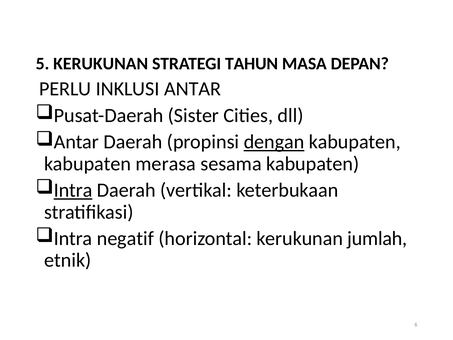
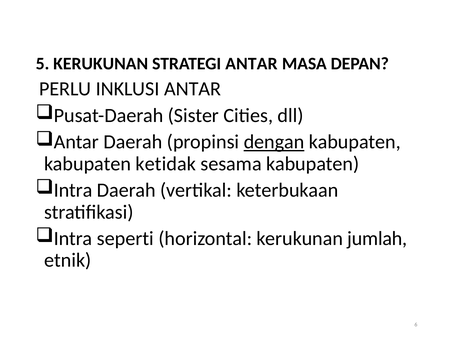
STRATEGI TAHUN: TAHUN -> ANTAR (251, 64)
merasa: merasa -> ketidak (166, 164)
Intra underline: present -> none (73, 190)
negatif: negatif -> seperti (125, 238)
